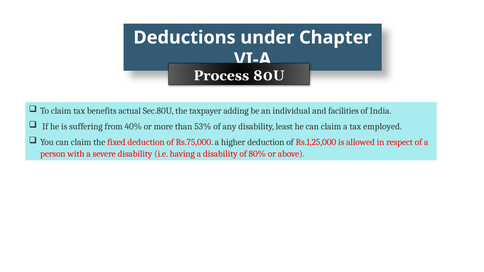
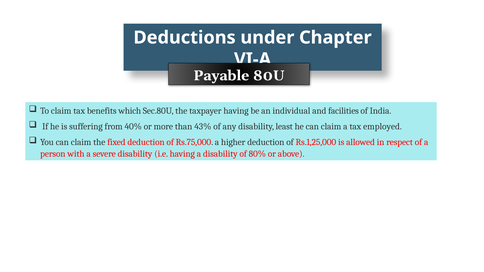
Process: Process -> Payable (221, 76)
actual: actual -> which (130, 111)
taxpayer adding: adding -> having (236, 111)
53%: 53% -> 43% (203, 127)
